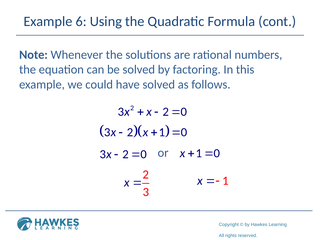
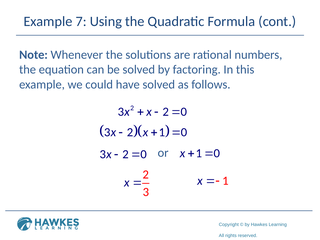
6: 6 -> 7 (81, 22)
